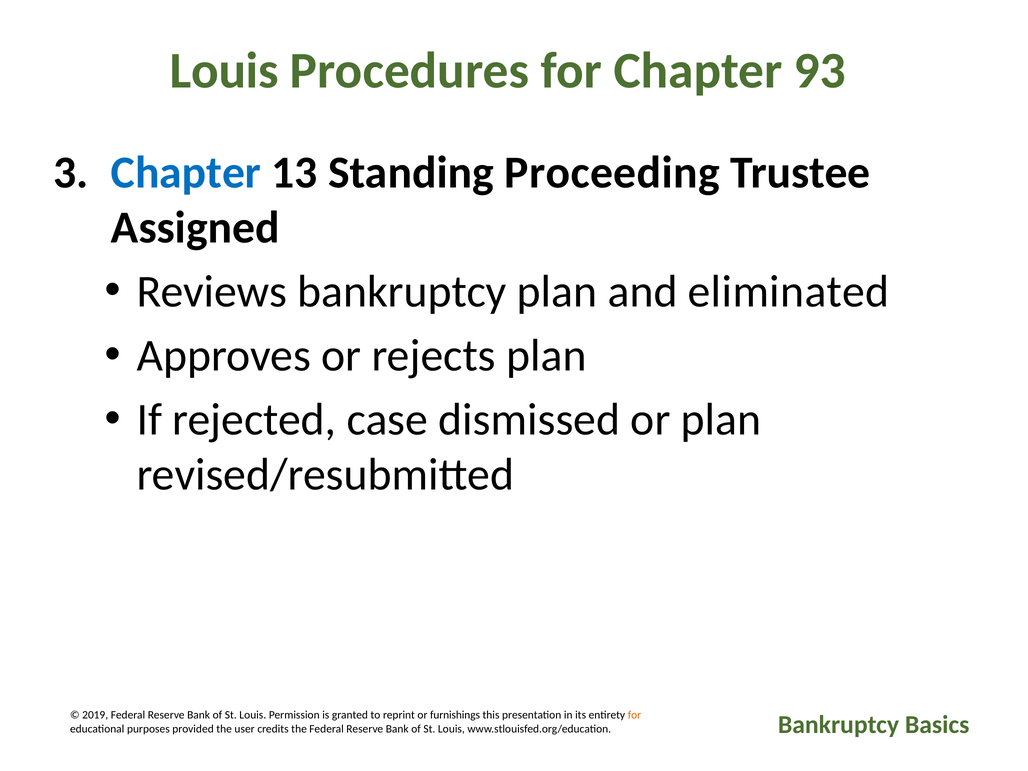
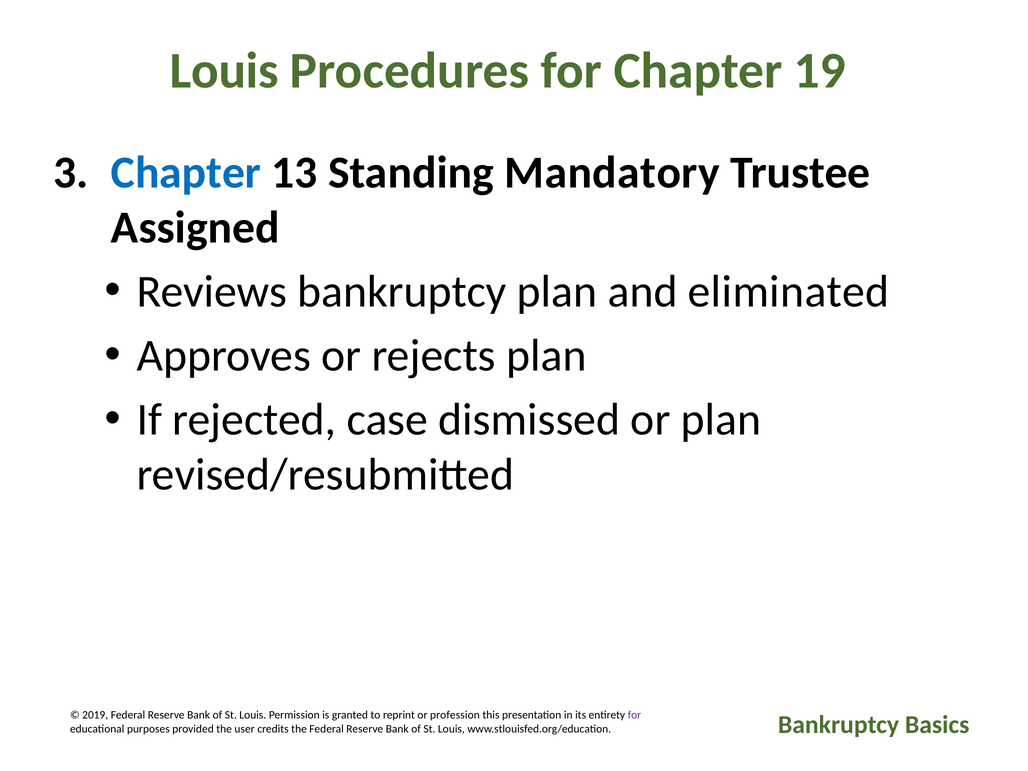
93: 93 -> 19 (820, 71)
Proceeding: Proceeding -> Mandatory (612, 173)
furnishings: furnishings -> profession (455, 715)
for colour: orange -> purple (634, 715)
